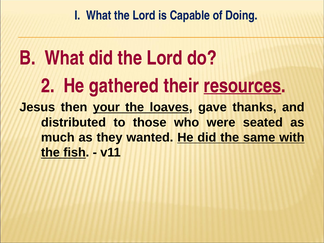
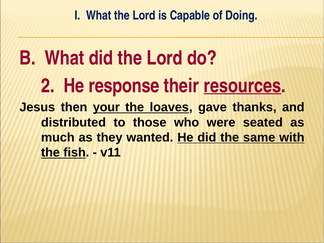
gathered: gathered -> response (124, 86)
